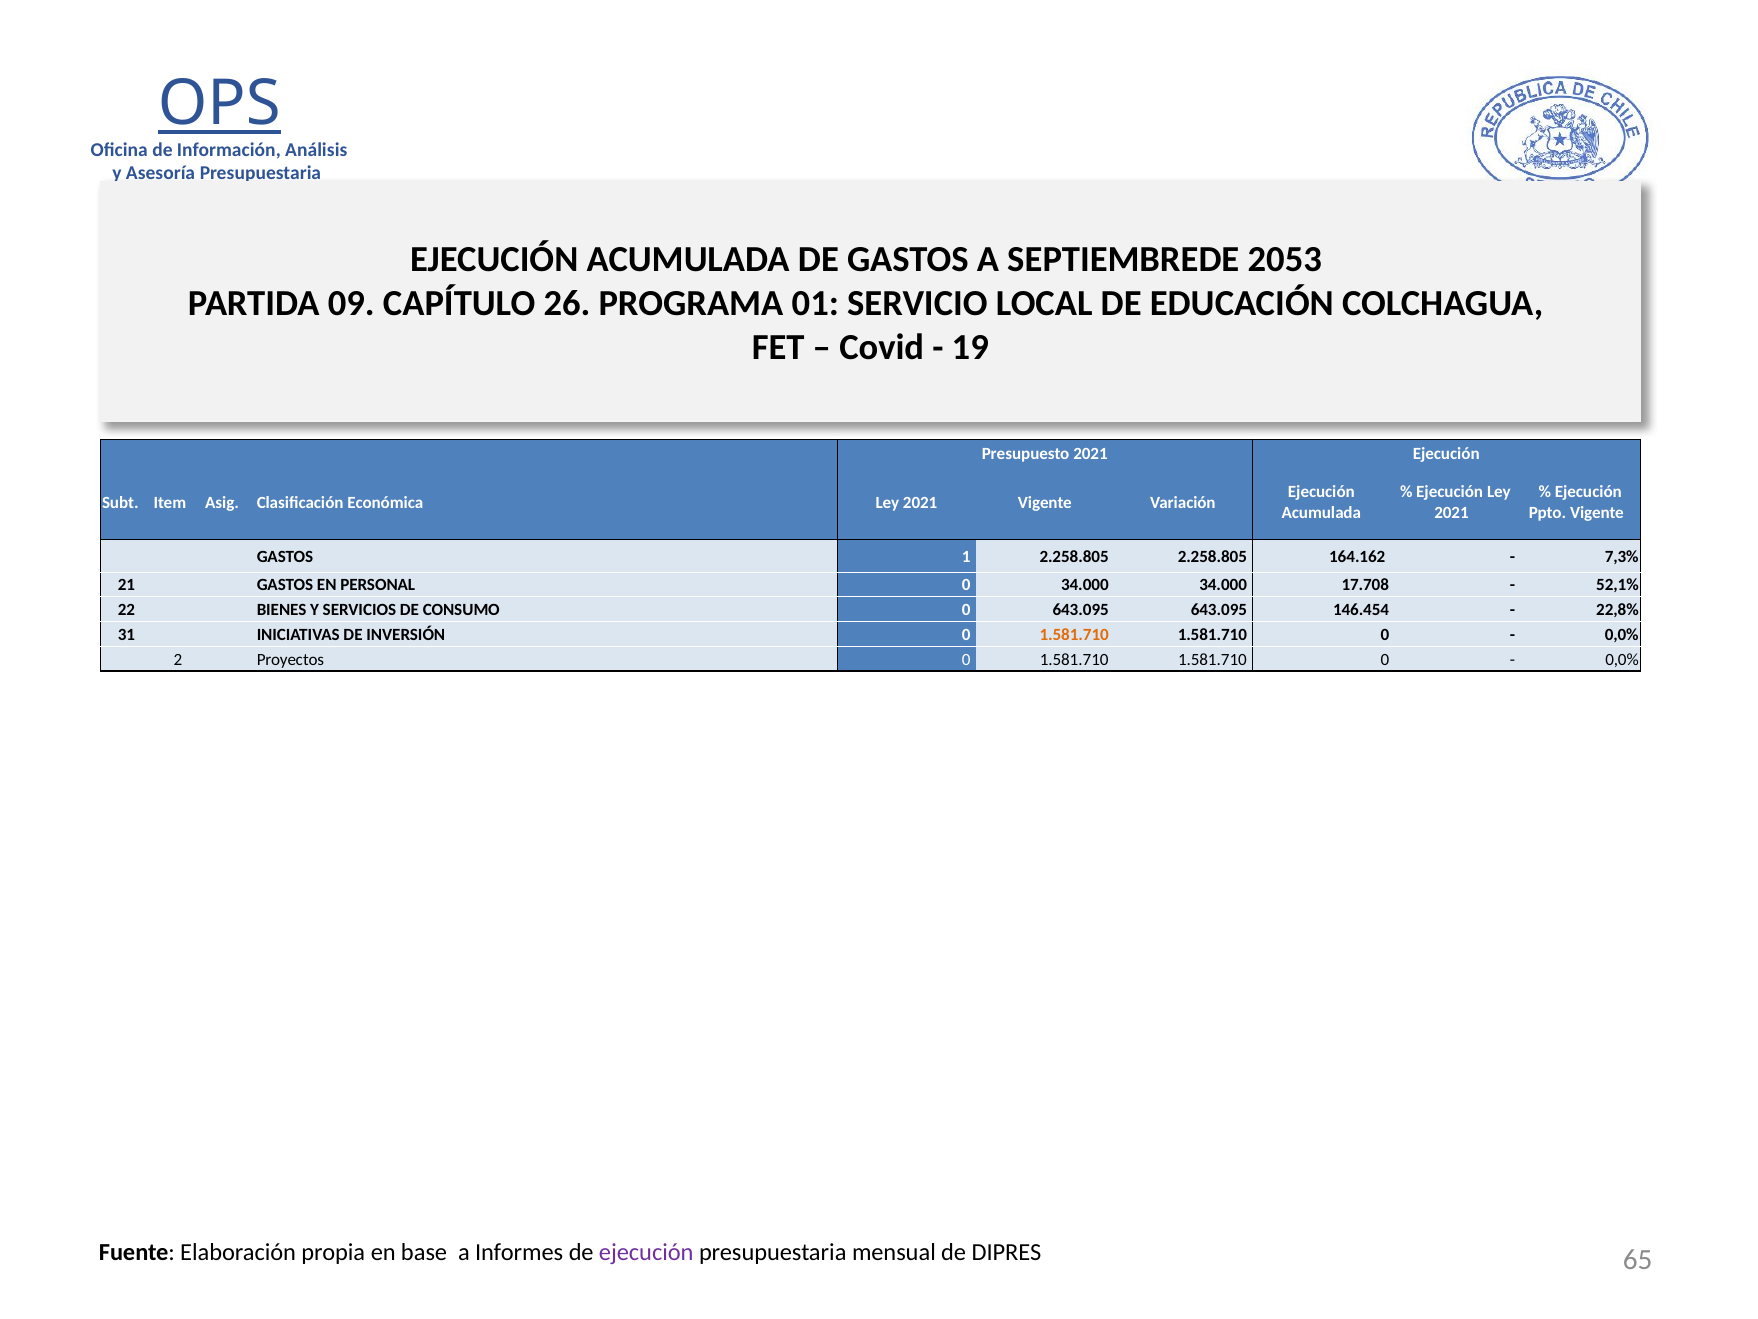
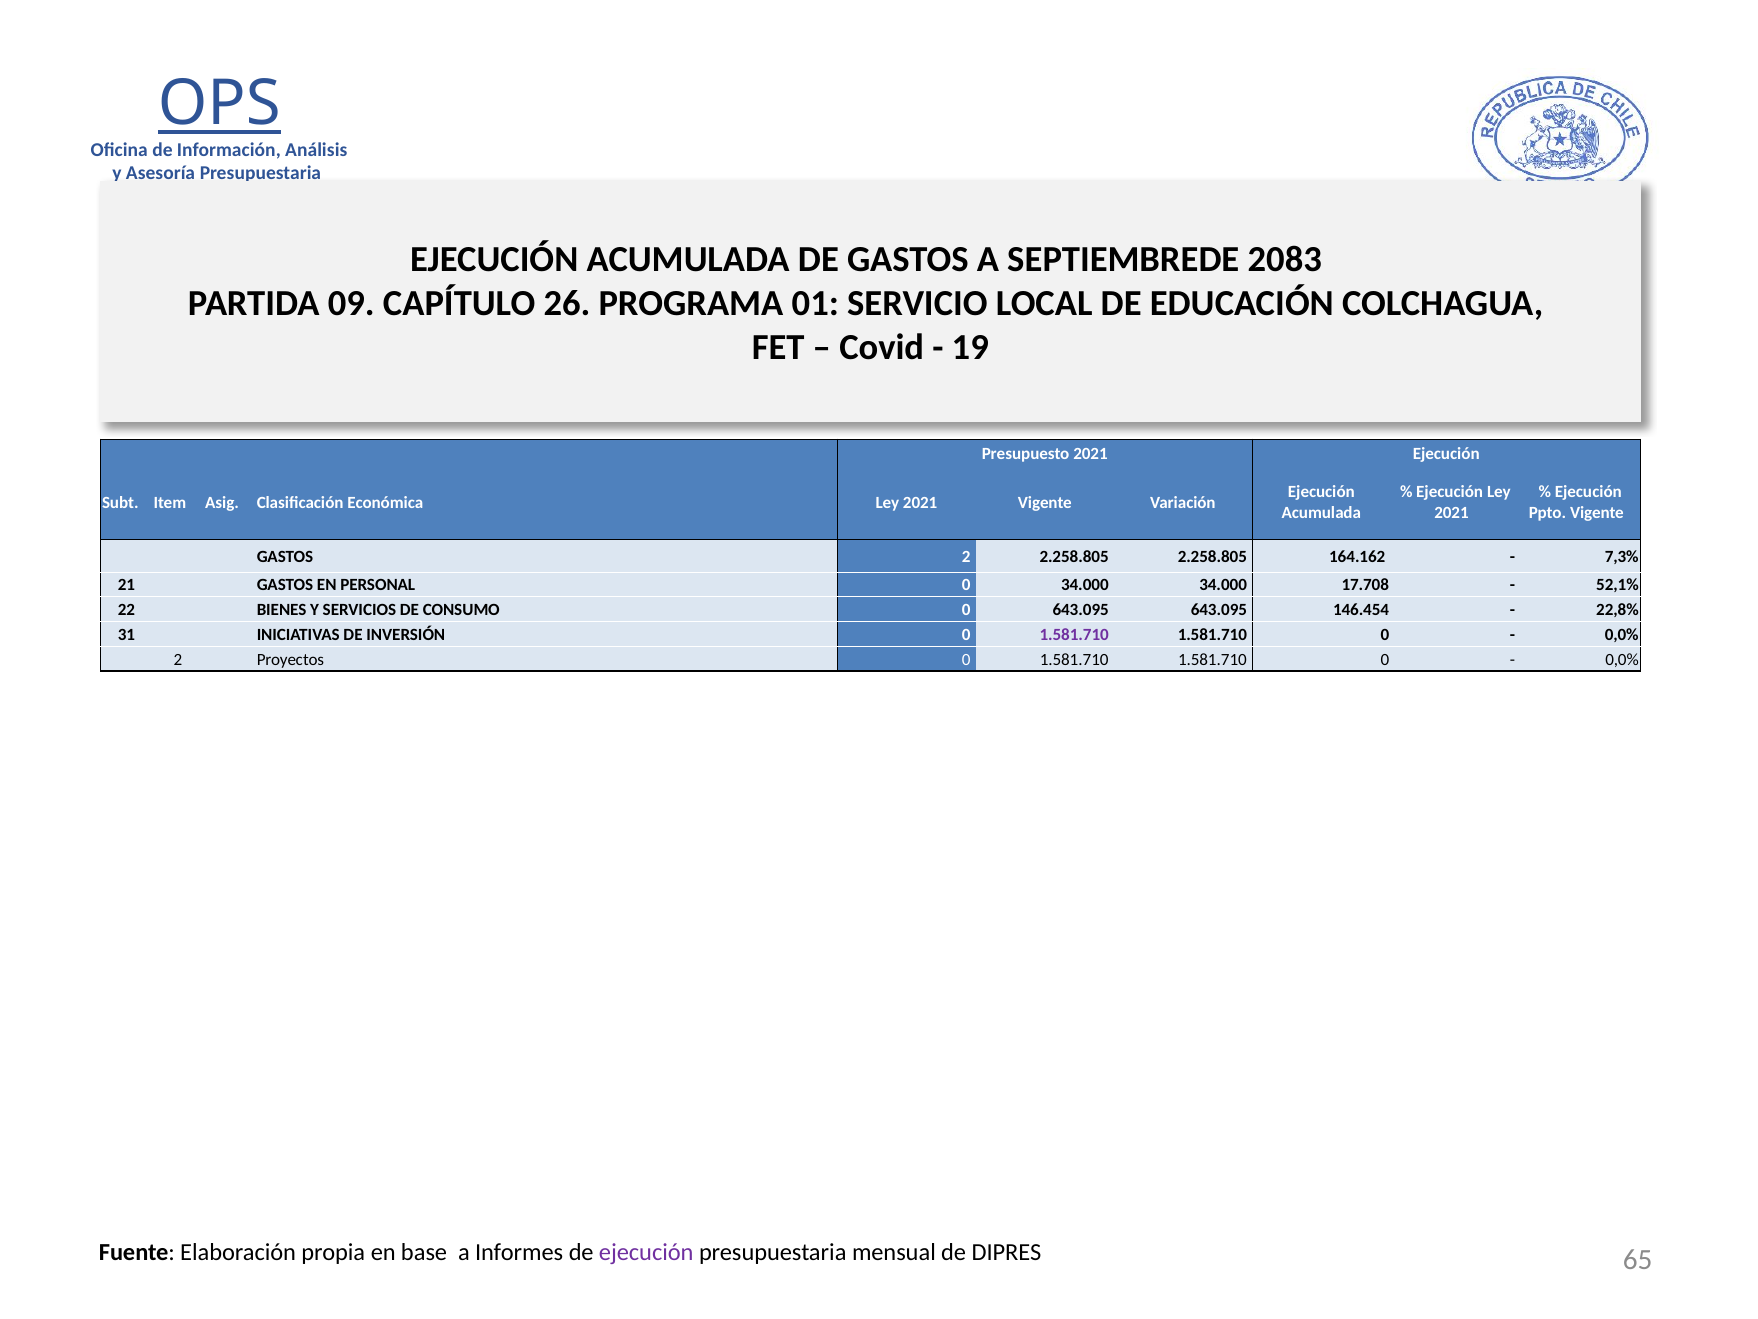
2053: 2053 -> 2083 (1285, 260)
GASTOS 1: 1 -> 2 (966, 557)
1.581.710 colour: orange -> purple (1074, 635)
